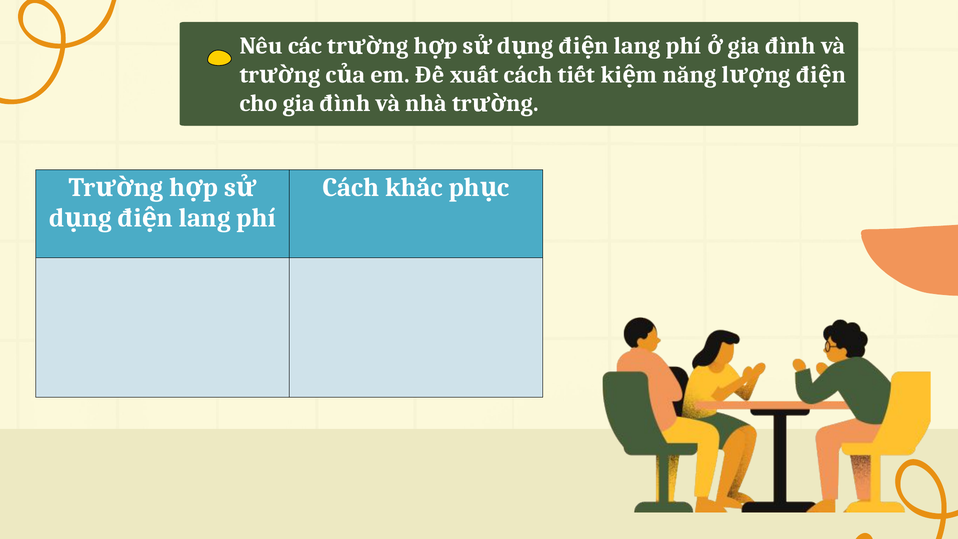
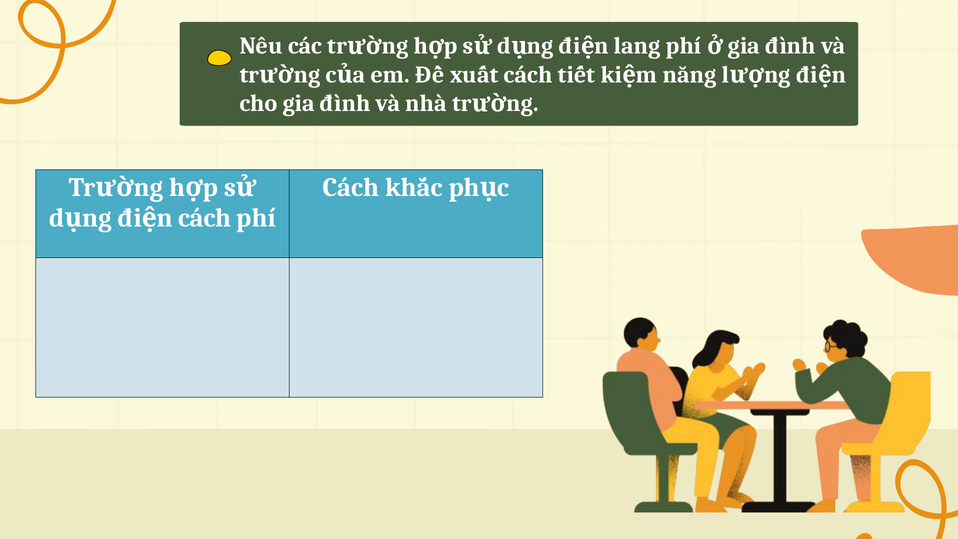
lang: lang -> cách (205, 218)
